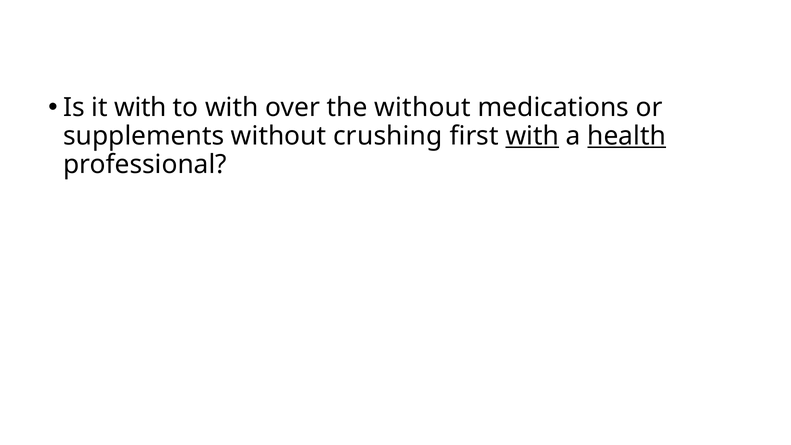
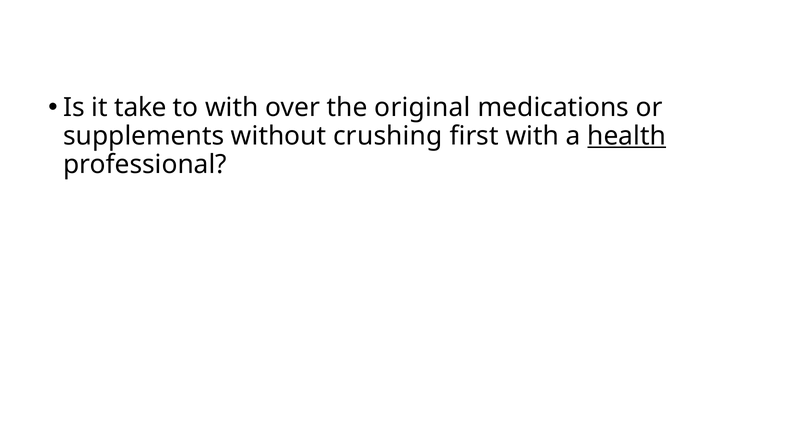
it with: with -> take (141, 107)
the without: without -> original (423, 107)
with underline: present -> none (532, 136)
